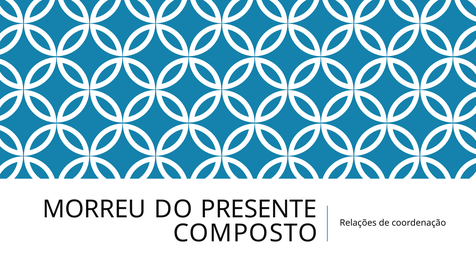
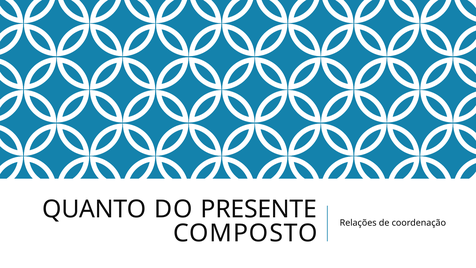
MORREU: MORREU -> QUANTO (94, 209)
